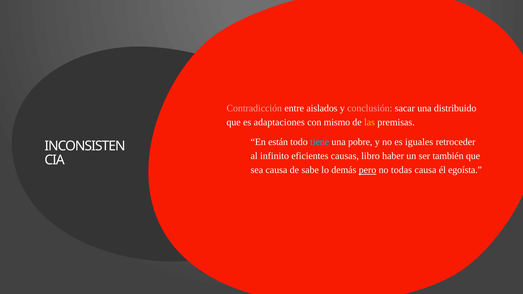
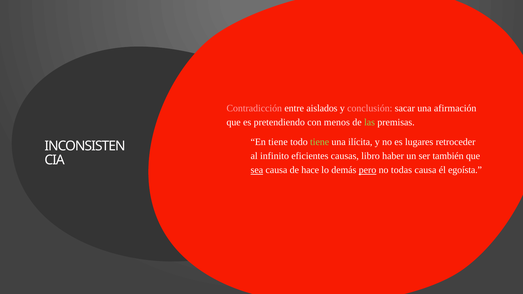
distribuido: distribuido -> afirmación (455, 108)
adaptaciones: adaptaciones -> pretendiendo (279, 122)
mismo: mismo -> menos (337, 122)
las colour: yellow -> light green (370, 122)
En están: están -> tiene (278, 142)
tiene colour: light blue -> light green (320, 142)
pobre: pobre -> ilícita (360, 142)
iguales: iguales -> lugares (419, 142)
sea underline: none -> present (257, 170)
sabe: sabe -> hace (310, 170)
